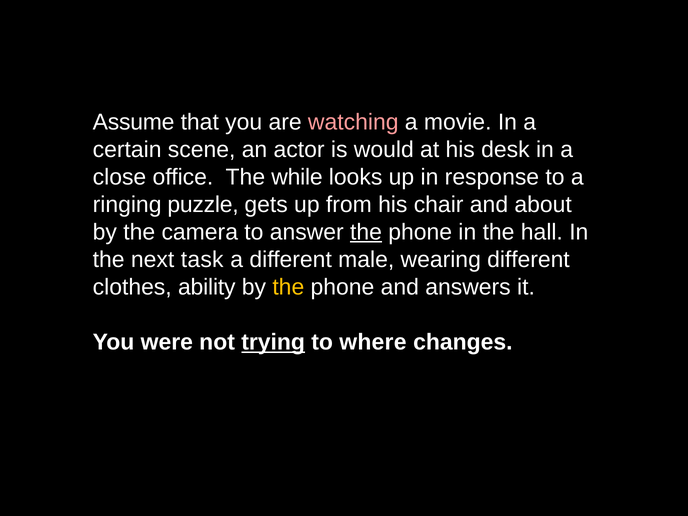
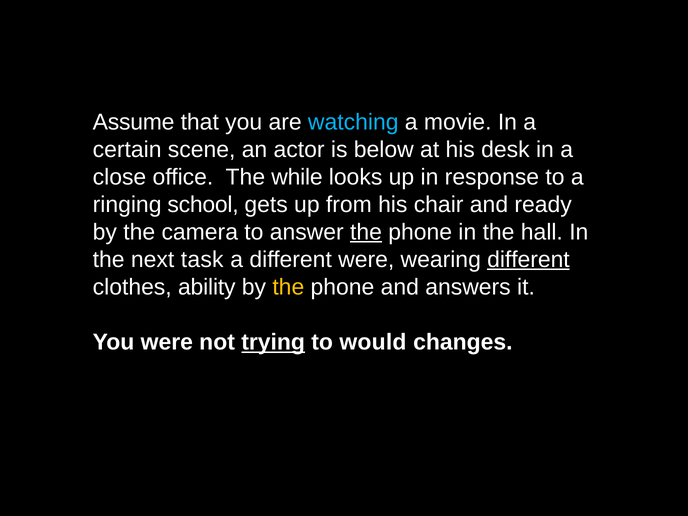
watching colour: pink -> light blue (353, 122)
would: would -> below (384, 149)
puzzle: puzzle -> school (203, 204)
about: about -> ready (543, 204)
different male: male -> were (366, 260)
different underline: none -> present (528, 260)
where: where -> would (373, 342)
